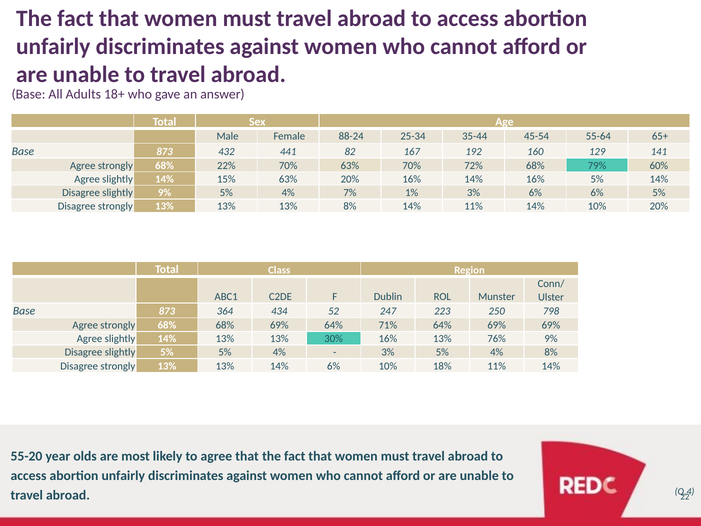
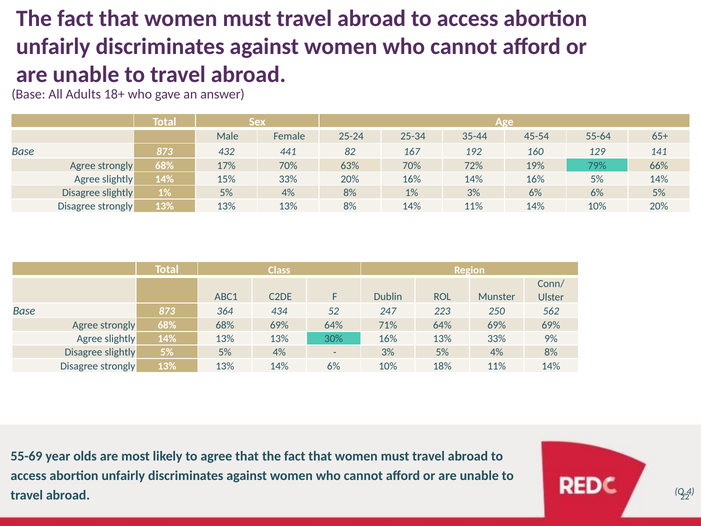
88-24: 88-24 -> 25-24 (351, 136)
22%: 22% -> 17% (226, 165)
72% 68%: 68% -> 19% (535, 165)
60%: 60% -> 66% (659, 165)
15% 63%: 63% -> 33% (288, 179)
slightly 9%: 9% -> 1% (165, 193)
7%: 7% -> 8% (350, 193)
798: 798 -> 562 (551, 311)
13% 76%: 76% -> 33% (497, 339)
55-20: 55-20 -> 55-69 (26, 456)
